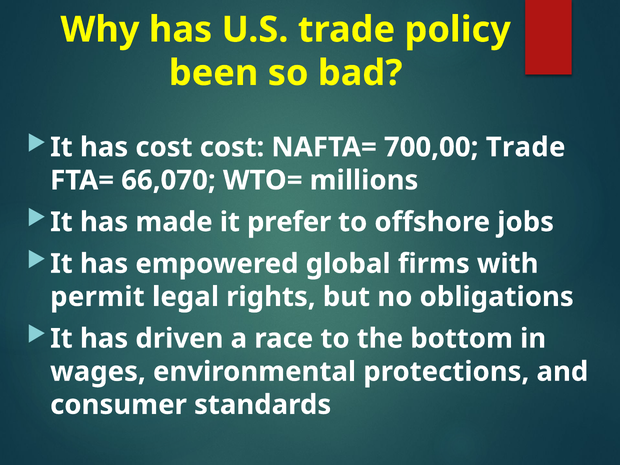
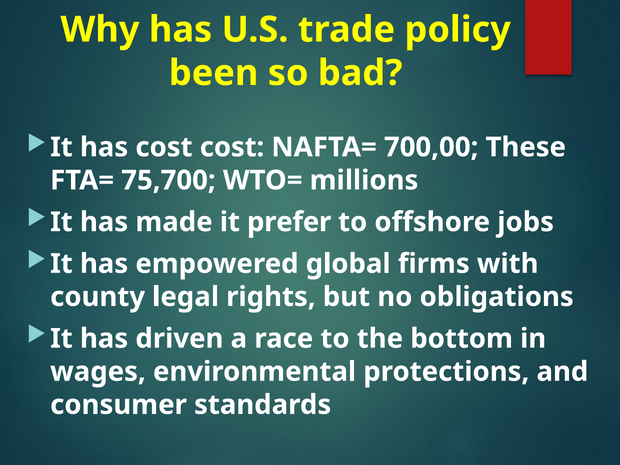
700,00 Trade: Trade -> These (526, 147)
66,070: 66,070 -> 75,700 (168, 180)
permit: permit -> county (98, 297)
